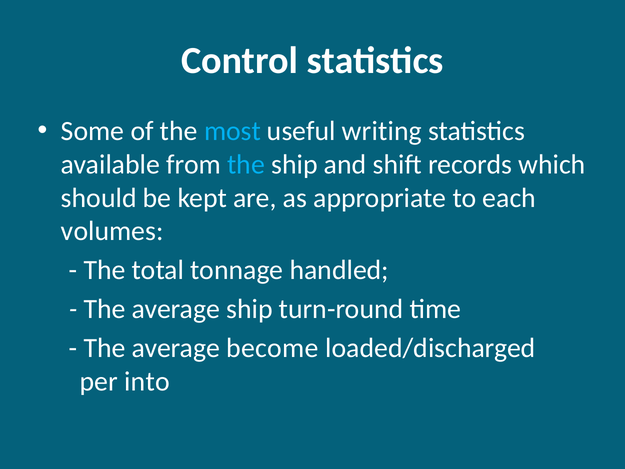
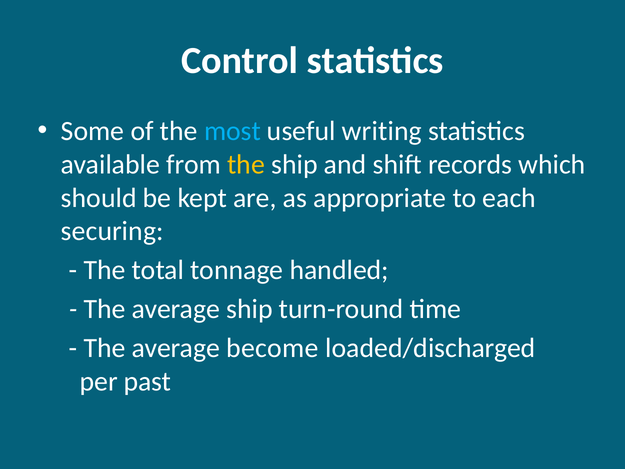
the colour: light blue -> yellow (246, 164)
volumes: volumes -> securing (112, 231)
into: into -> past (147, 381)
